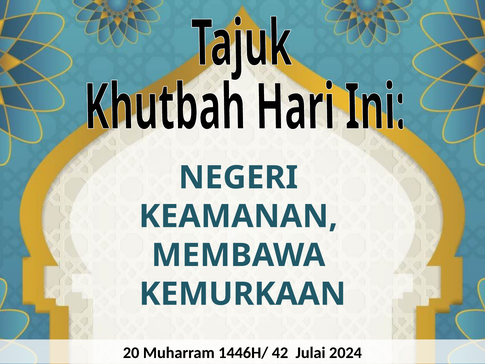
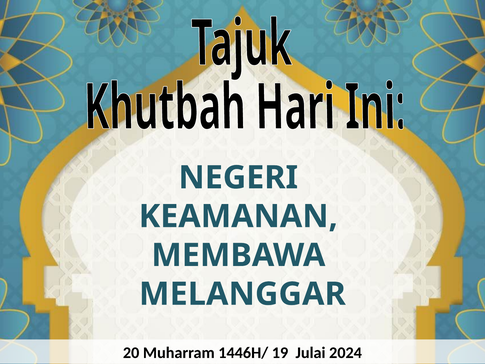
KEMURKAAN: KEMURKAAN -> MELANGGAR (242, 294)
42: 42 -> 19 (280, 352)
